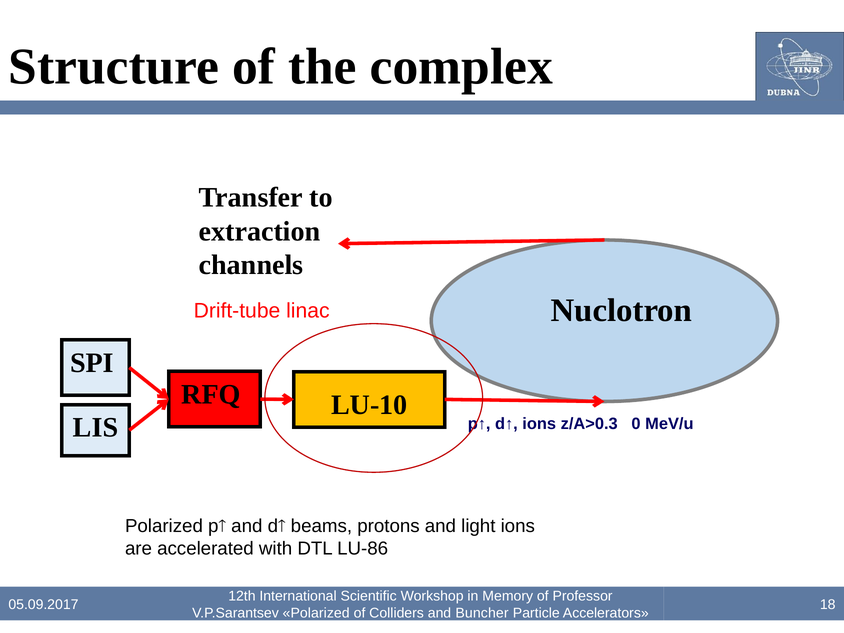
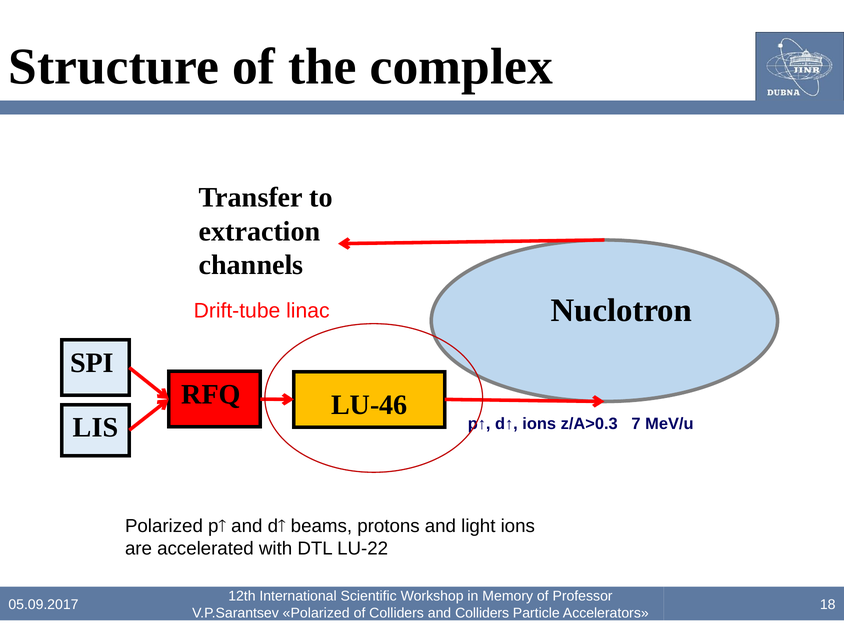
LU-10: LU-10 -> LU-46 (369, 405)
0: 0 -> 7 (636, 424)
LU-86: LU-86 -> LU-22 (363, 549)
and Buncher: Buncher -> Colliders (482, 613)
